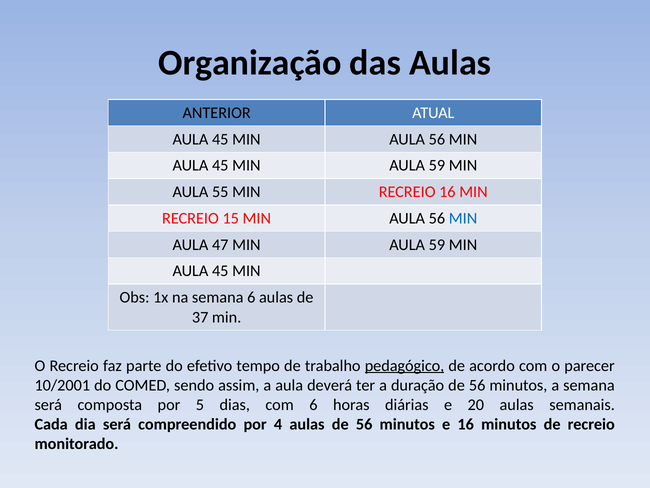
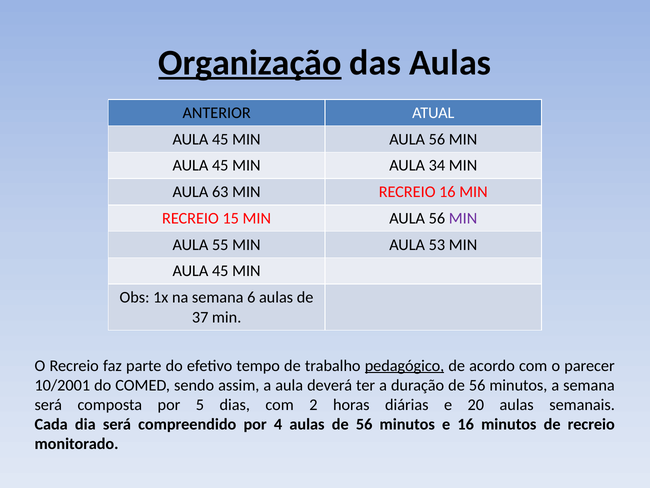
Organização underline: none -> present (250, 63)
45 MIN AULA 59: 59 -> 34 (437, 165)
55: 55 -> 63 (220, 192)
MIN colour: blue -> purple (463, 218)
47: 47 -> 55 (220, 244)
59: 59 -> 53 (437, 244)
com 6: 6 -> 2 (313, 404)
